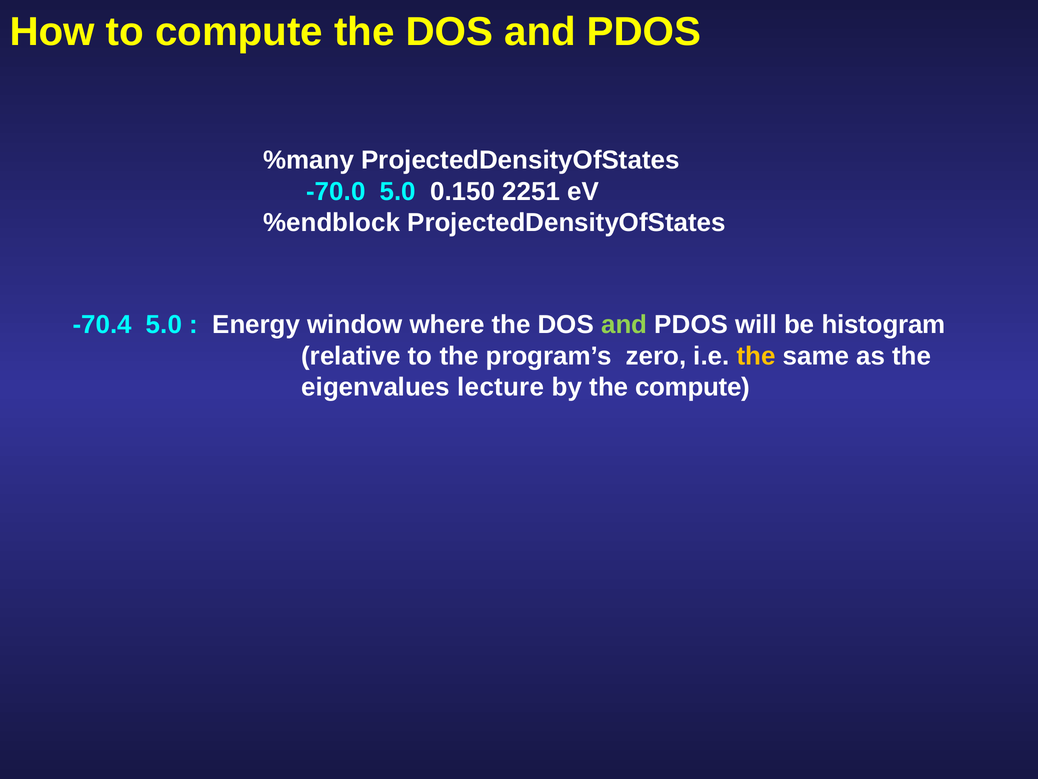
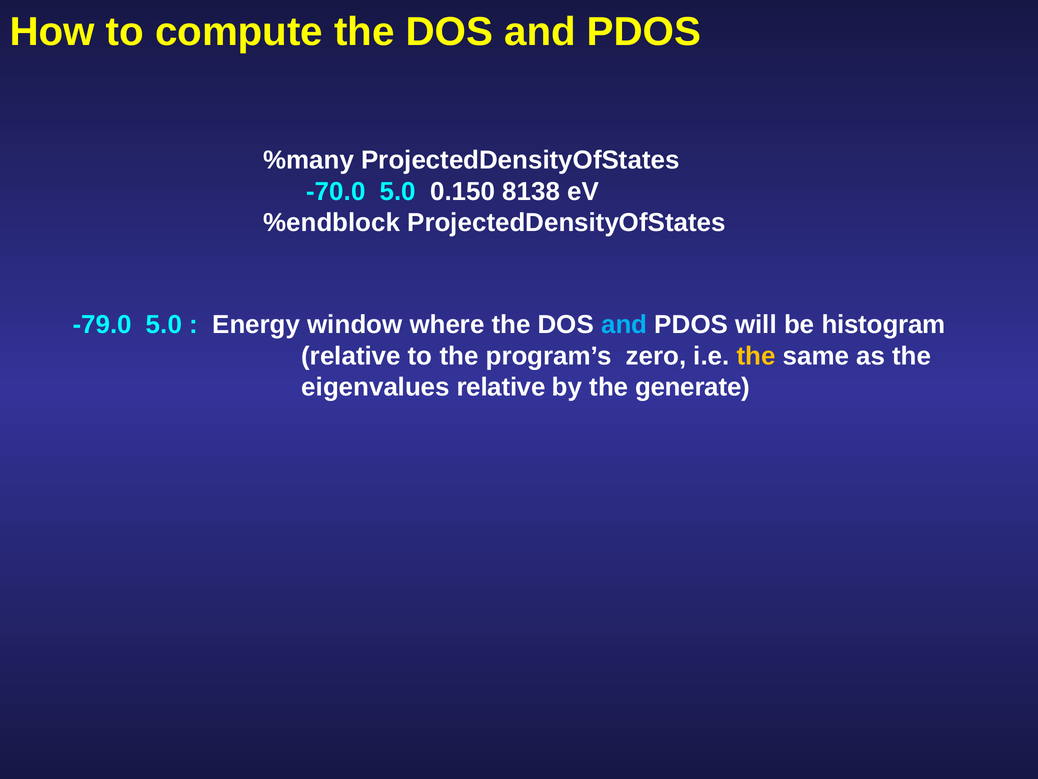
2251: 2251 -> 8138 (531, 191)
-70.4: -70.4 -> -79.0 (102, 325)
and colour: light green -> light blue (624, 325)
eigenvalues lecture: lecture -> relative (501, 387)
the compute: compute -> generate (693, 387)
